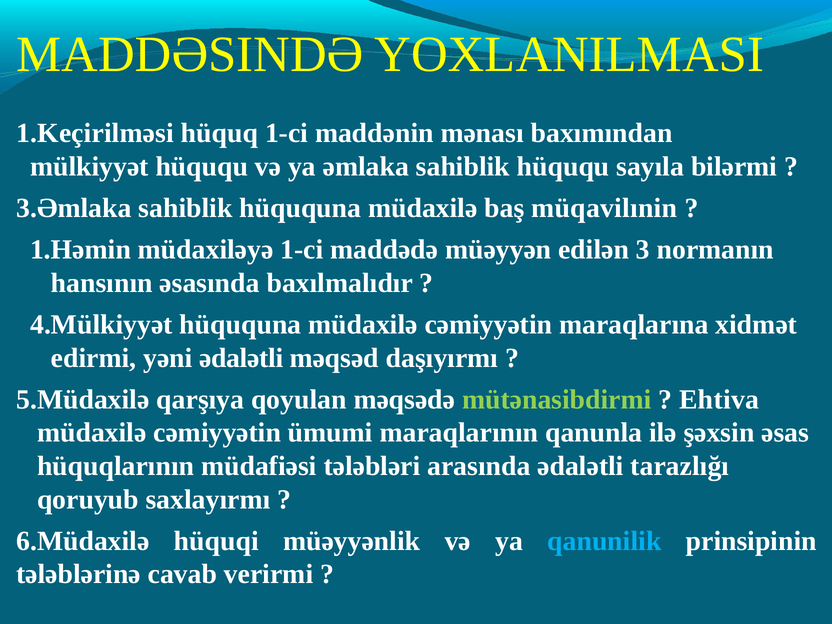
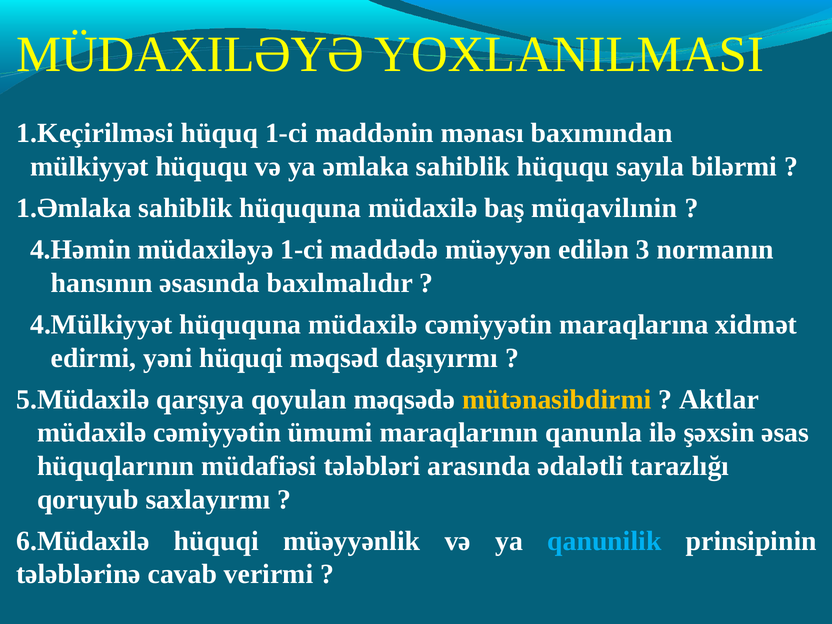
MADDƏSINDƏ: MADDƏSINDƏ -> MÜDAXILƏYƏ (190, 54)
3.Əmlaka: 3.Əmlaka -> 1.Əmlaka (74, 208)
1.Həmin: 1.Həmin -> 4.Həmin (81, 250)
yəni ədalətli: ədalətli -> hüquqi (241, 358)
mütənasibdirmi colour: light green -> yellow (557, 400)
Ehtiva: Ehtiva -> Aktlar (719, 400)
